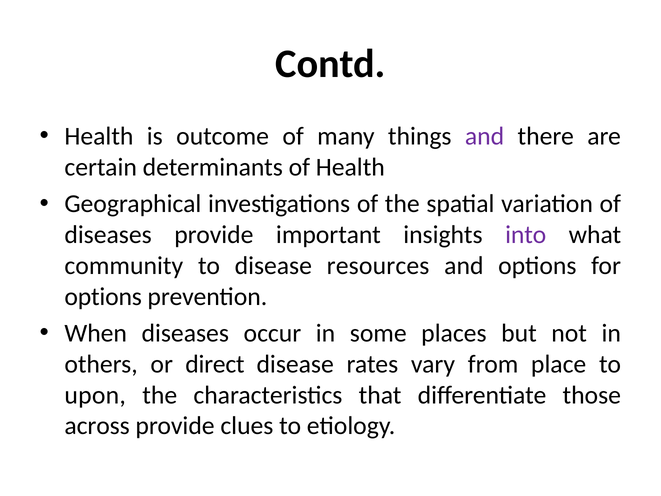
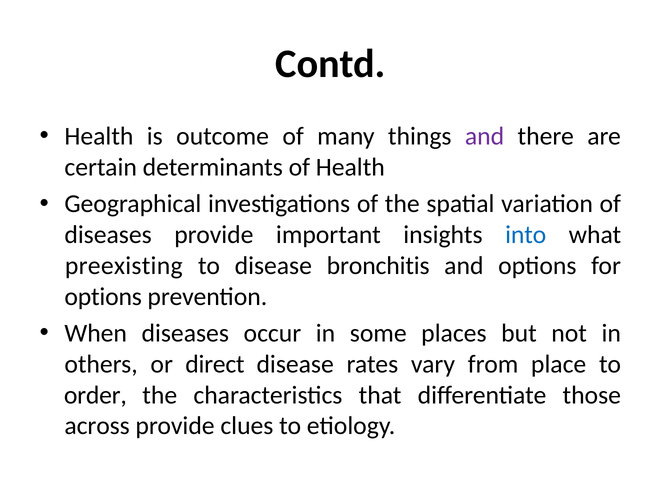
into colour: purple -> blue (526, 235)
community: community -> preexisting (124, 266)
resources: resources -> bronchitis (378, 266)
upon: upon -> order (95, 395)
